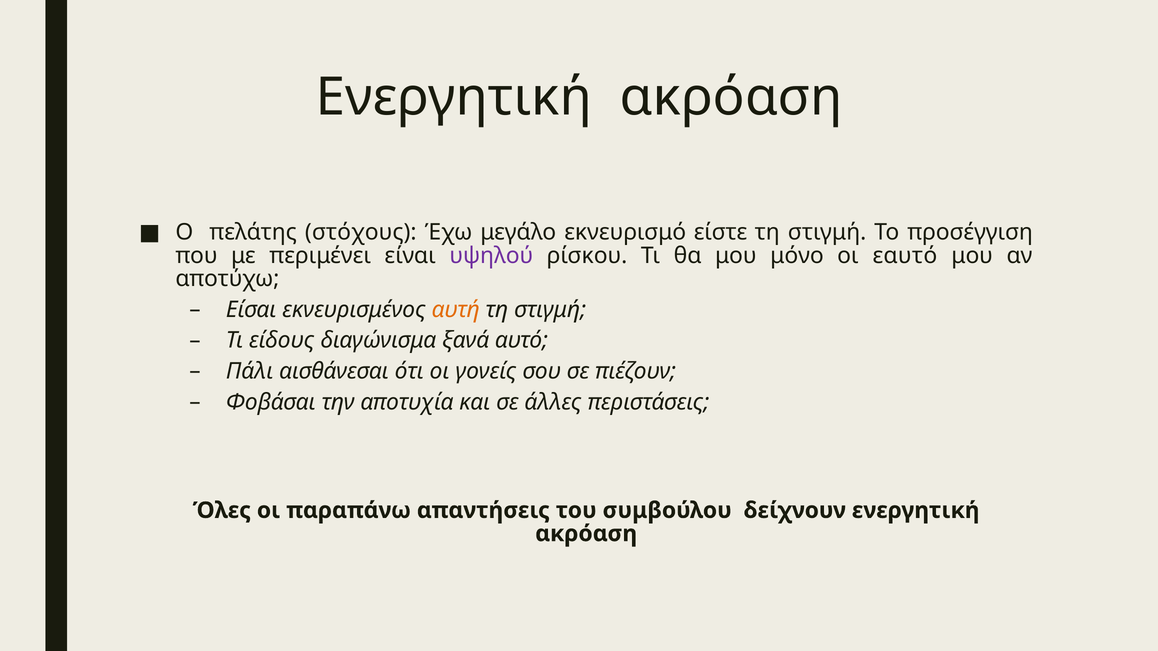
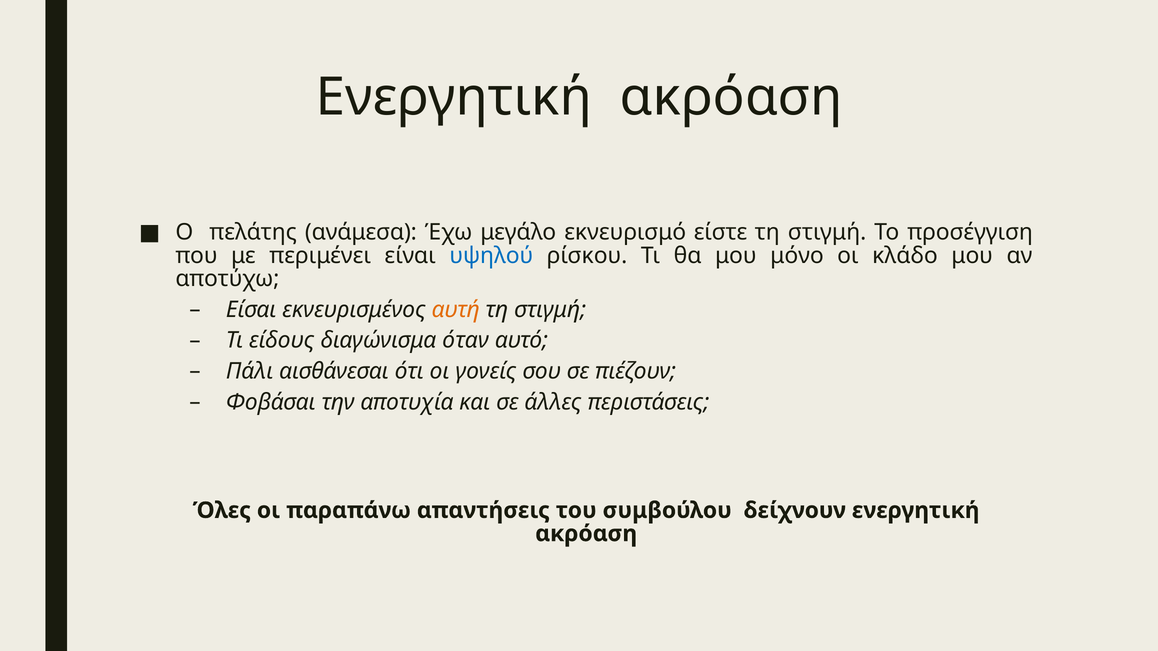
στόχους: στόχους -> ανάμεσα (361, 233)
υψηλού colour: purple -> blue (491, 256)
εαυτό: εαυτό -> κλάδο (905, 256)
ξανά: ξανά -> όταν (466, 341)
